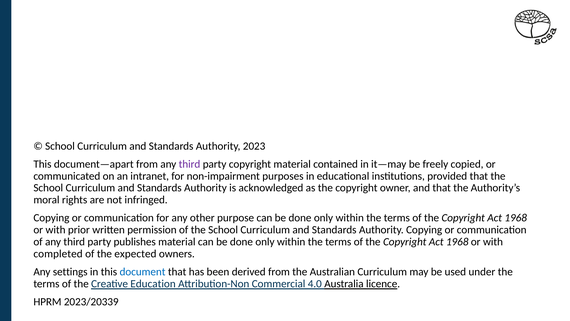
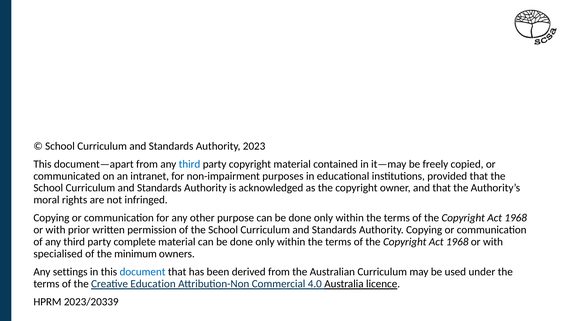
third colour: purple -> blue (190, 164)
publishes: publishes -> complete (135, 242)
completed: completed -> specialised (58, 254)
expected: expected -> minimum (136, 254)
